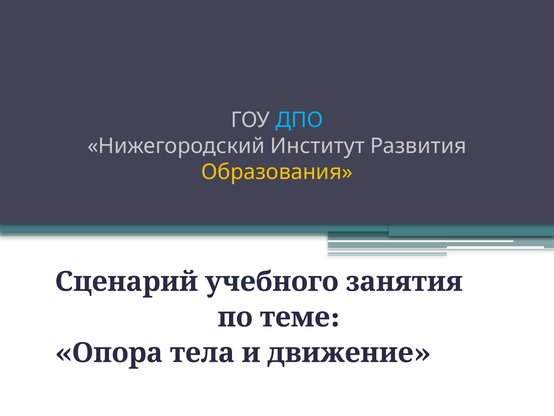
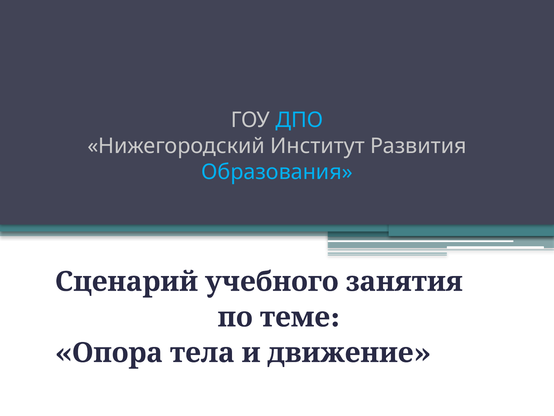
Образования colour: yellow -> light blue (277, 172)
